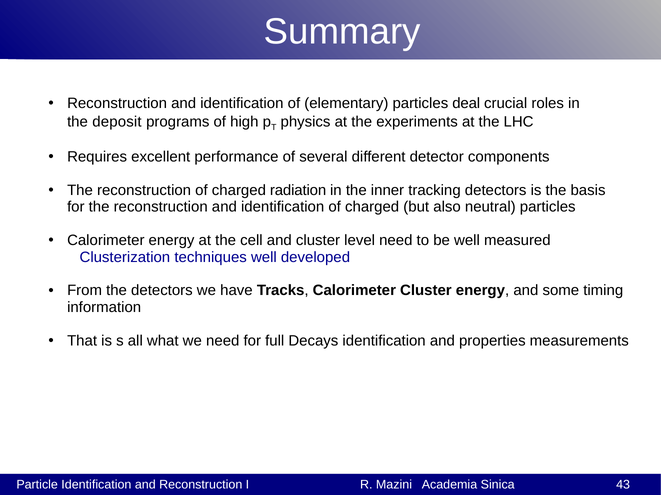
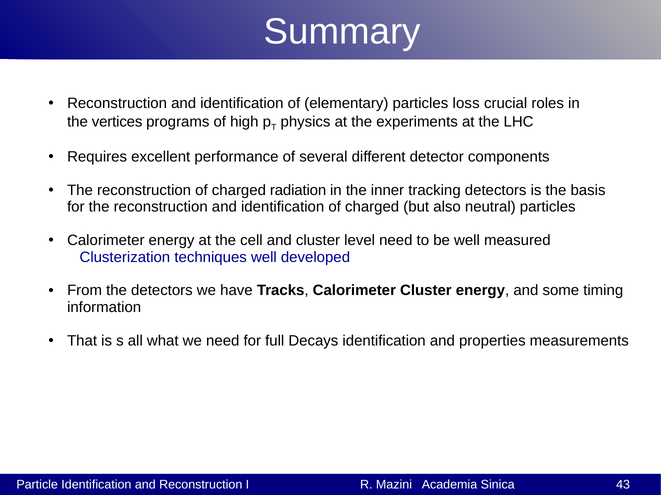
deal: deal -> loss (466, 103)
deposit: deposit -> vertices (117, 122)
